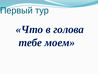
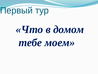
голова: голова -> домом (69, 29)
